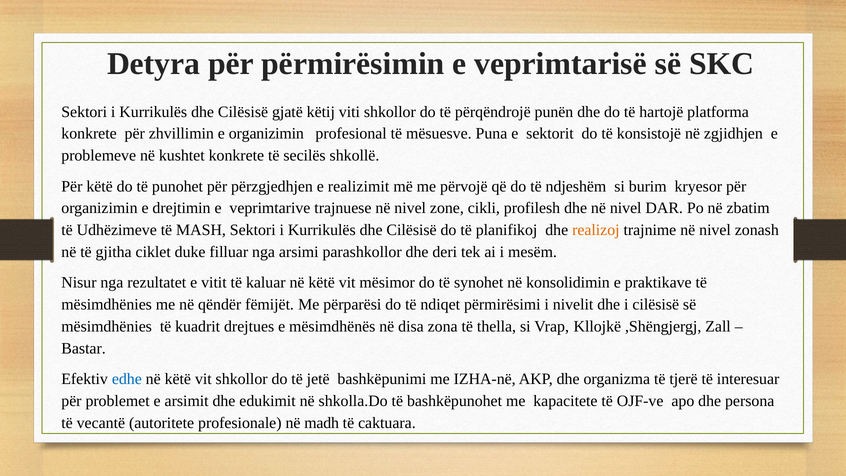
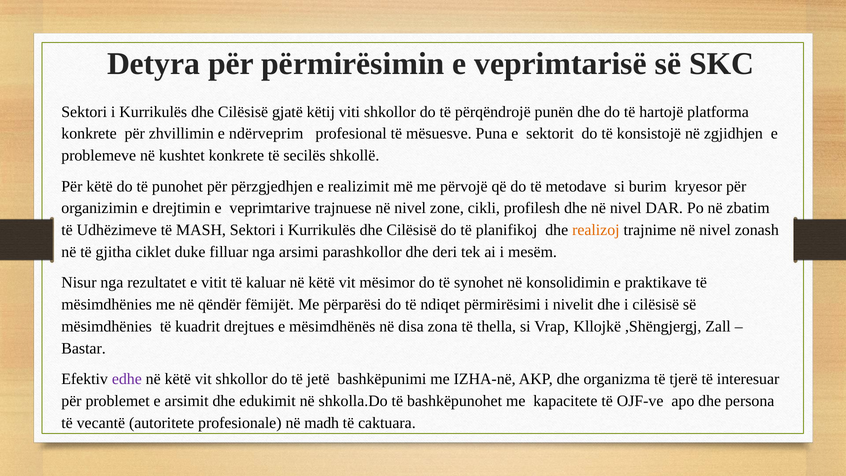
e organizimin: organizimin -> ndërveprim (266, 134)
ndjeshëm: ndjeshëm -> metodave (576, 186)
edhe colour: blue -> purple (127, 379)
